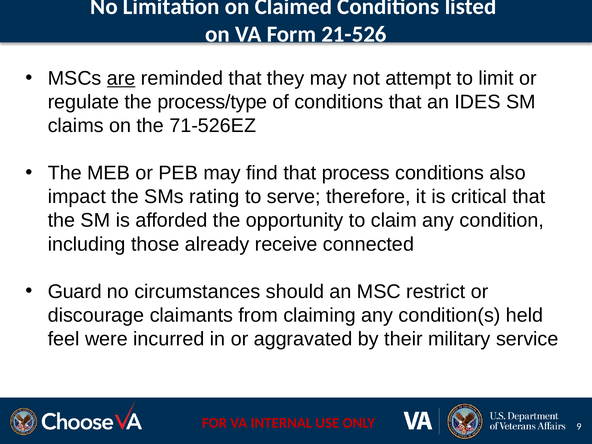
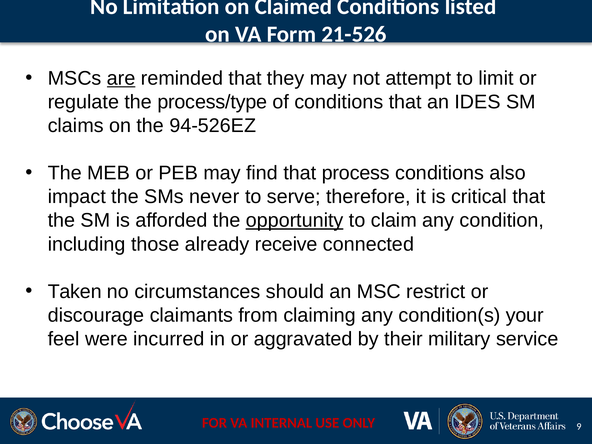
71-526EZ: 71-526EZ -> 94-526EZ (213, 126)
rating: rating -> never (214, 197)
opportunity underline: none -> present (295, 220)
Guard: Guard -> Taken (75, 292)
held: held -> your (525, 315)
